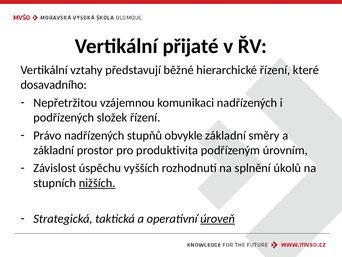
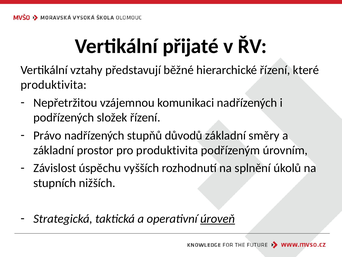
dosavadního: dosavadního -> produktivita (54, 85)
obvykle: obvykle -> důvodů (184, 135)
nižších underline: present -> none (97, 183)
